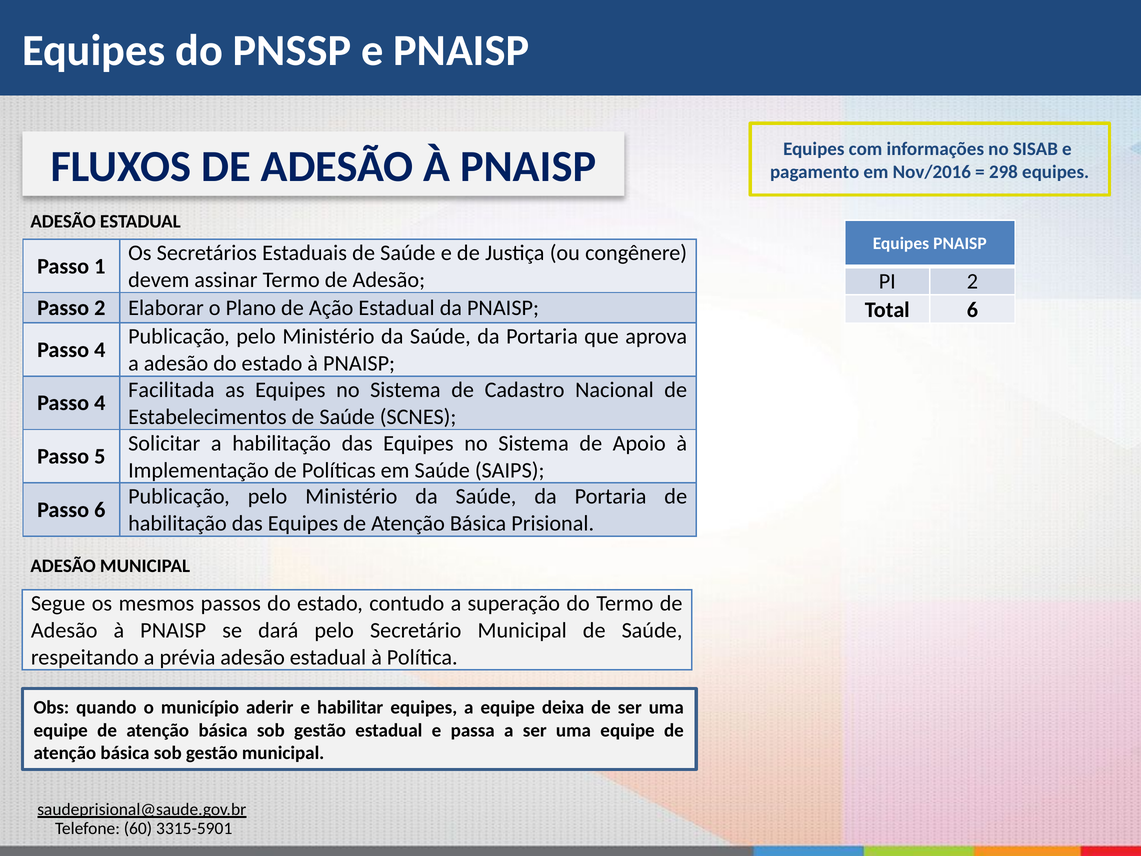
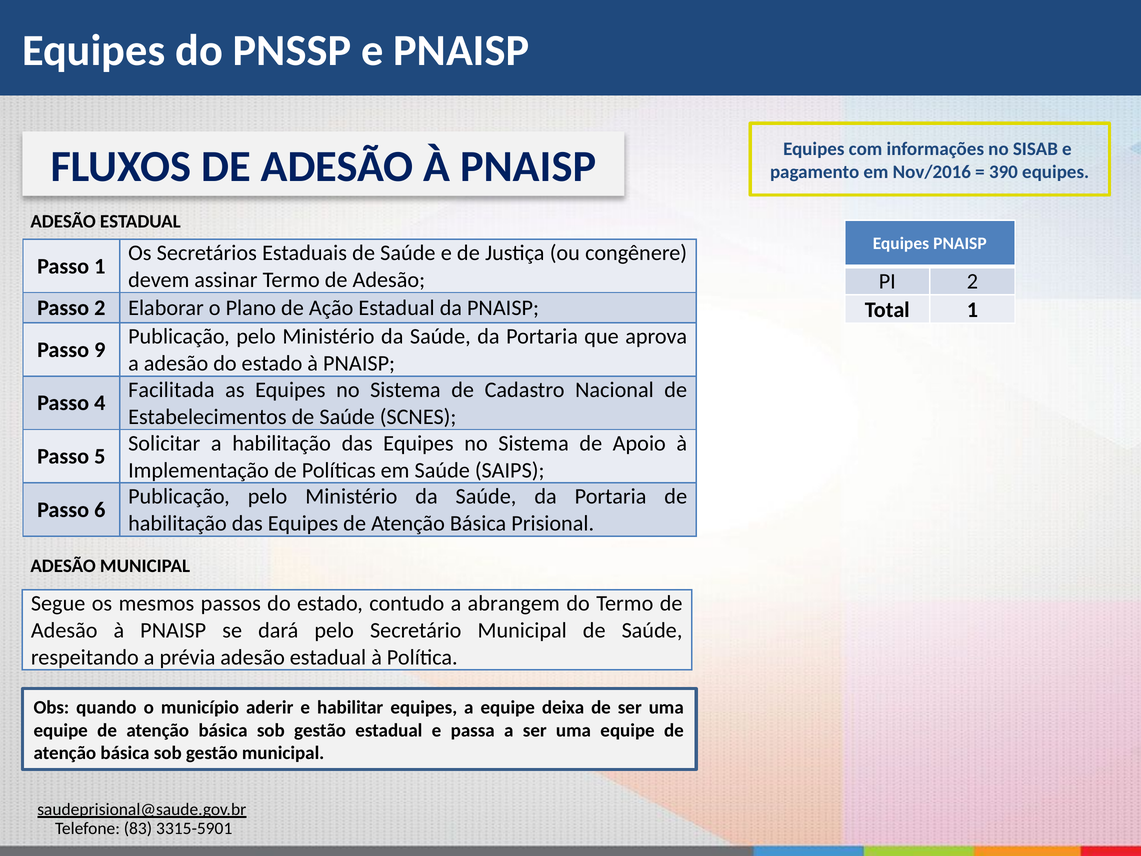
298: 298 -> 390 (1003, 172)
Total 6: 6 -> 1 (972, 310)
4: 4 -> 9 (100, 350)
superação: superação -> abrangem (514, 603)
60: 60 -> 83 (138, 828)
